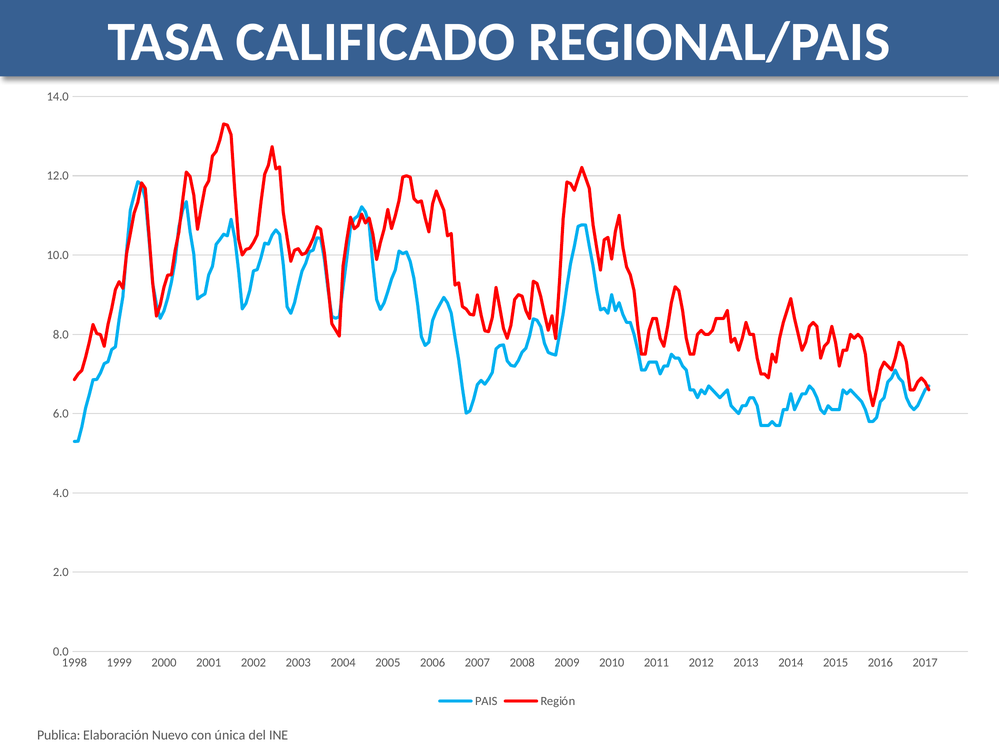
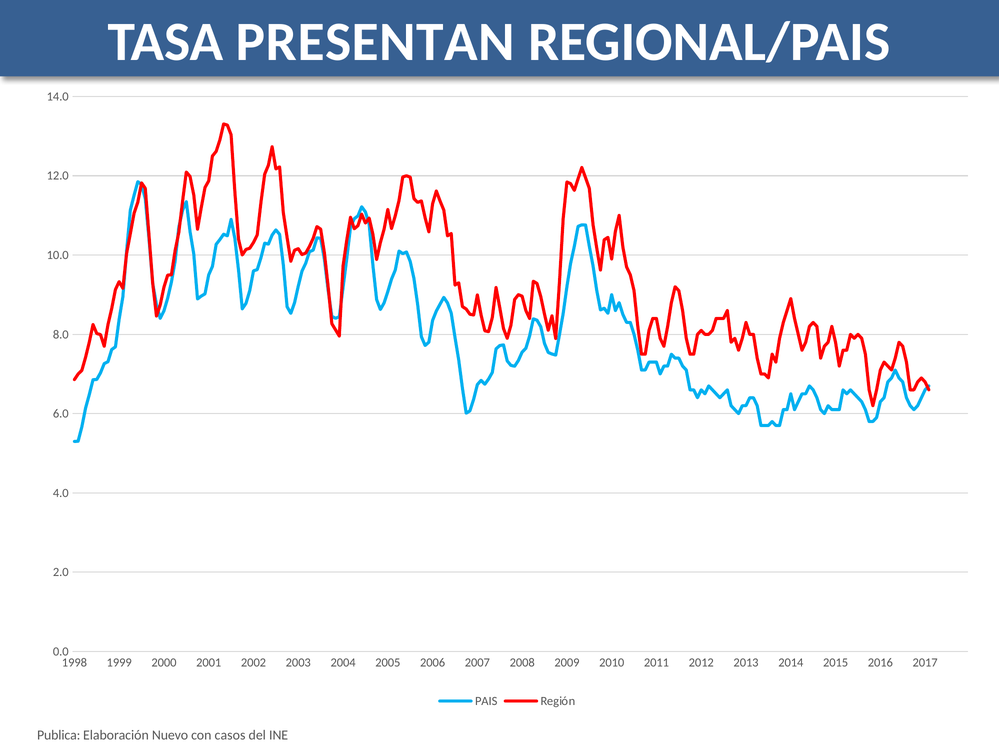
CALIFICADO: CALIFICADO -> PRESENTAN (375, 42)
única: única -> casos (230, 735)
